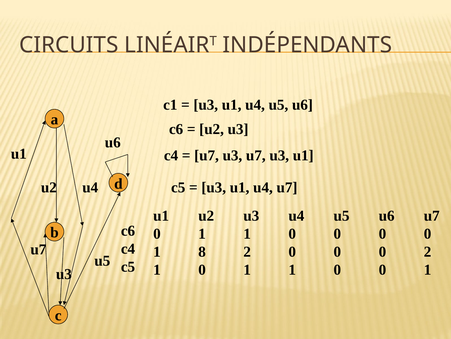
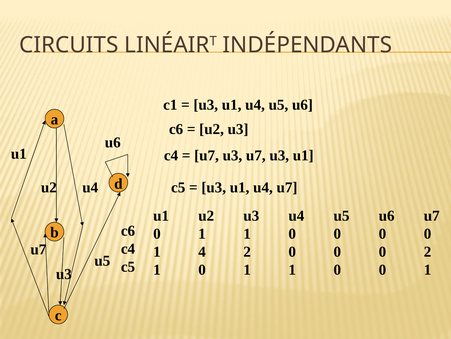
8: 8 -> 4 (202, 251)
